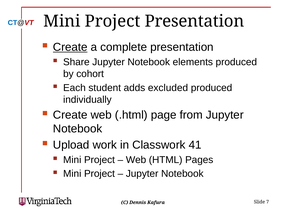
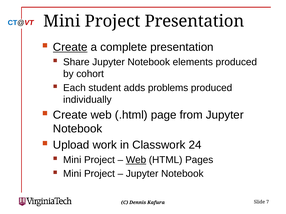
excluded: excluded -> problems (168, 88)
41: 41 -> 24 (195, 145)
Web underline: none -> present (136, 160)
